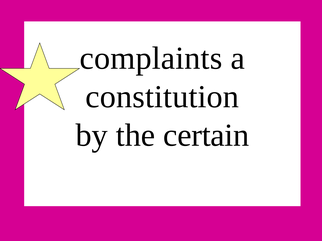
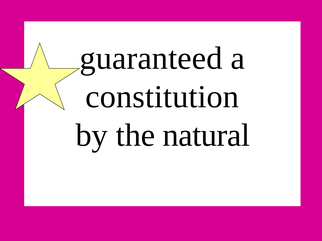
complaints: complaints -> guaranteed (151, 58)
certain: certain -> natural (206, 136)
